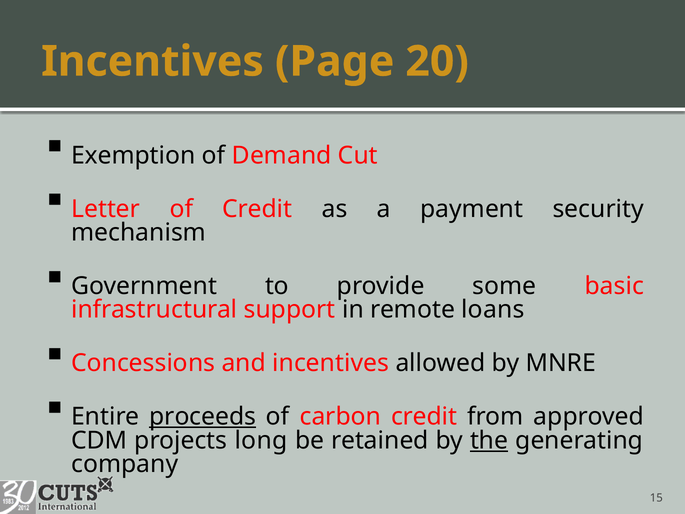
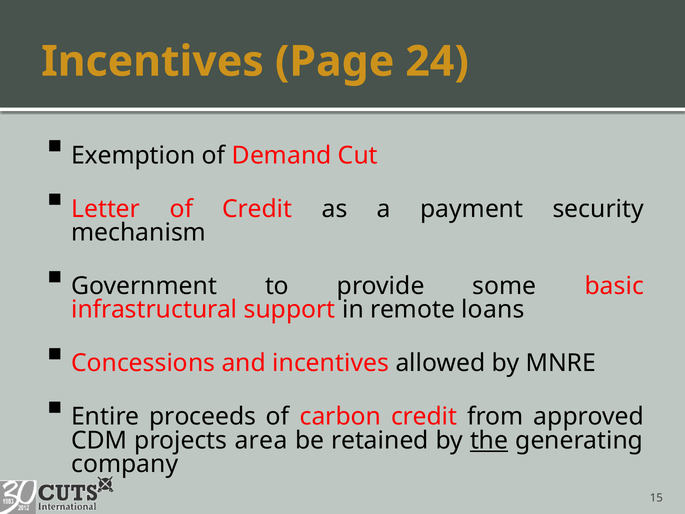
20: 20 -> 24 (437, 62)
proceeds underline: present -> none (203, 416)
long: long -> area (261, 440)
